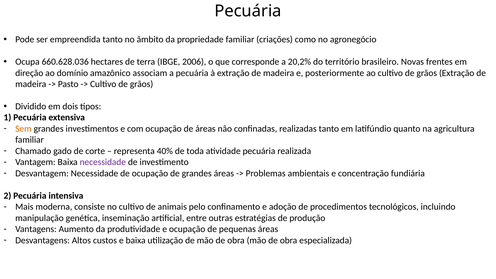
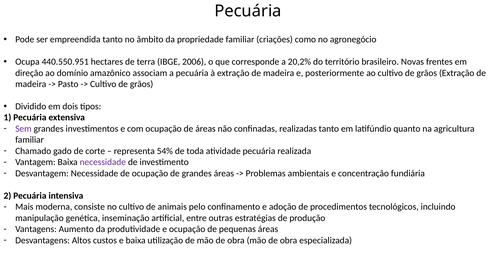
660.628.036: 660.628.036 -> 440.550.951 (65, 62)
Sem colour: orange -> purple (23, 129)
40%: 40% -> 54% (165, 151)
